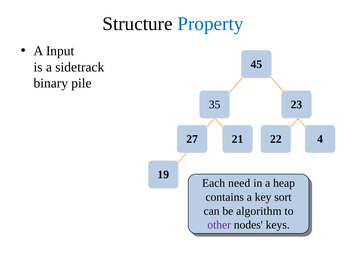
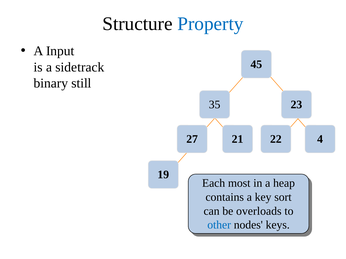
pile: pile -> still (81, 83)
need: need -> most (239, 183)
algorithm: algorithm -> overloads (259, 211)
other colour: purple -> blue (219, 225)
